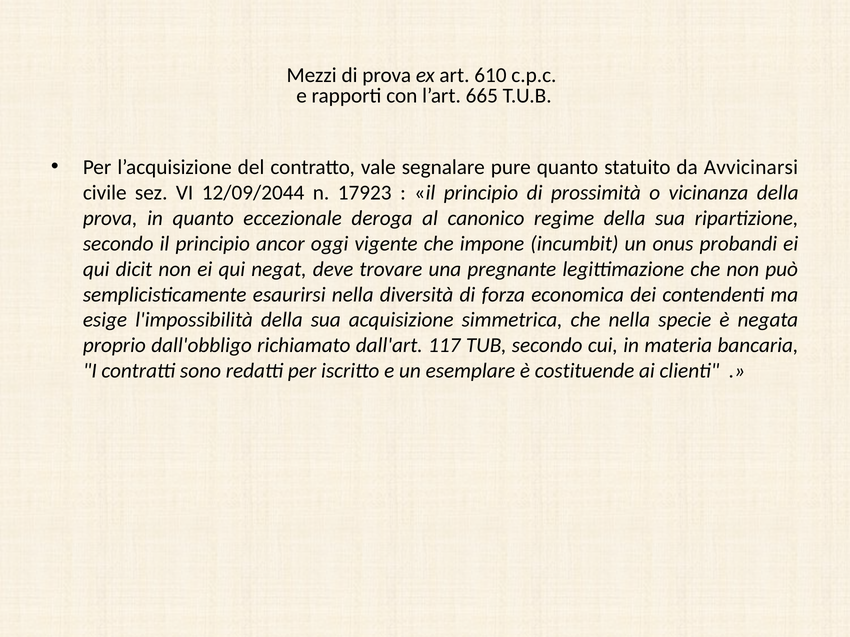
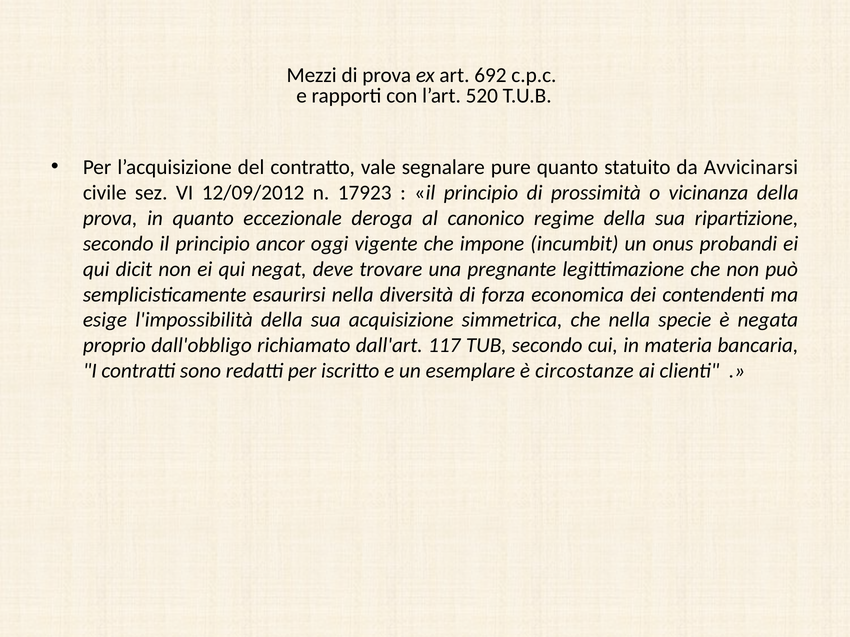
610: 610 -> 692 (490, 75)
665: 665 -> 520 (482, 96)
12/09/2044: 12/09/2044 -> 12/09/2012 (253, 193)
costituende: costituende -> circostanze (584, 371)
